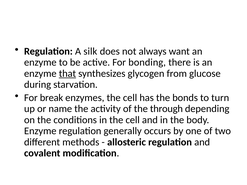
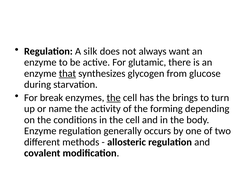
bonding: bonding -> glutamic (147, 62)
the underline: none -> present (114, 98)
bonds: bonds -> brings (185, 98)
through: through -> forming (166, 109)
